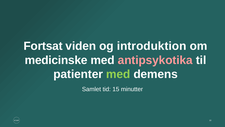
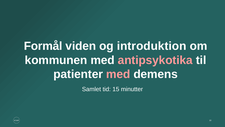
Fortsat: Fortsat -> Formål (43, 46)
medicinske: medicinske -> kommunen (56, 60)
med colour: light green -> pink (118, 74)
